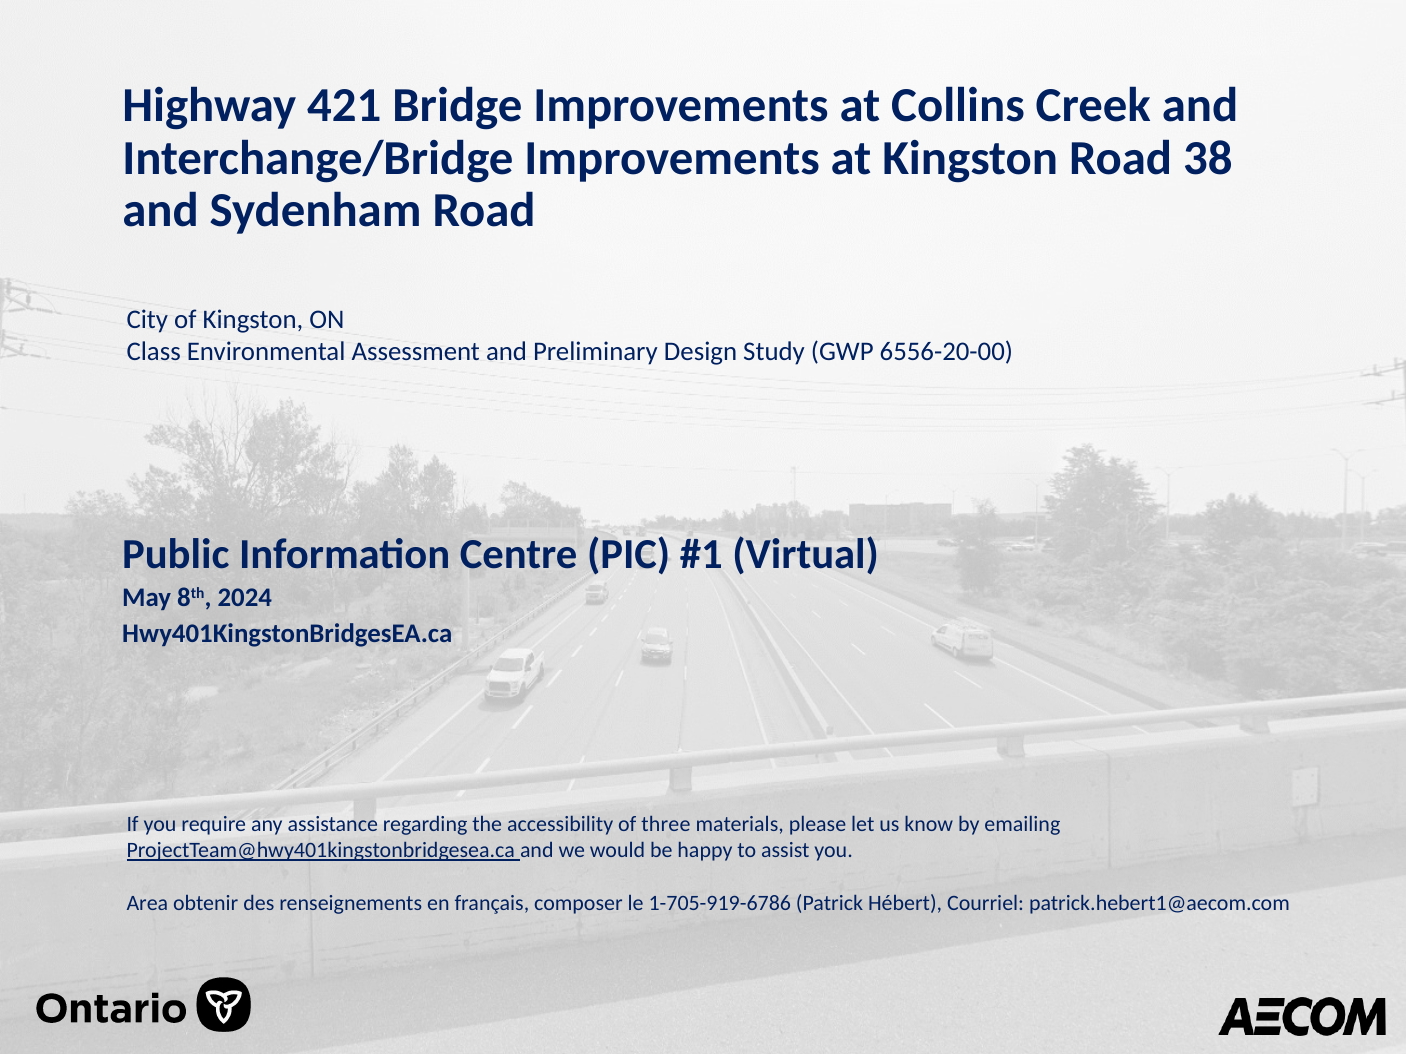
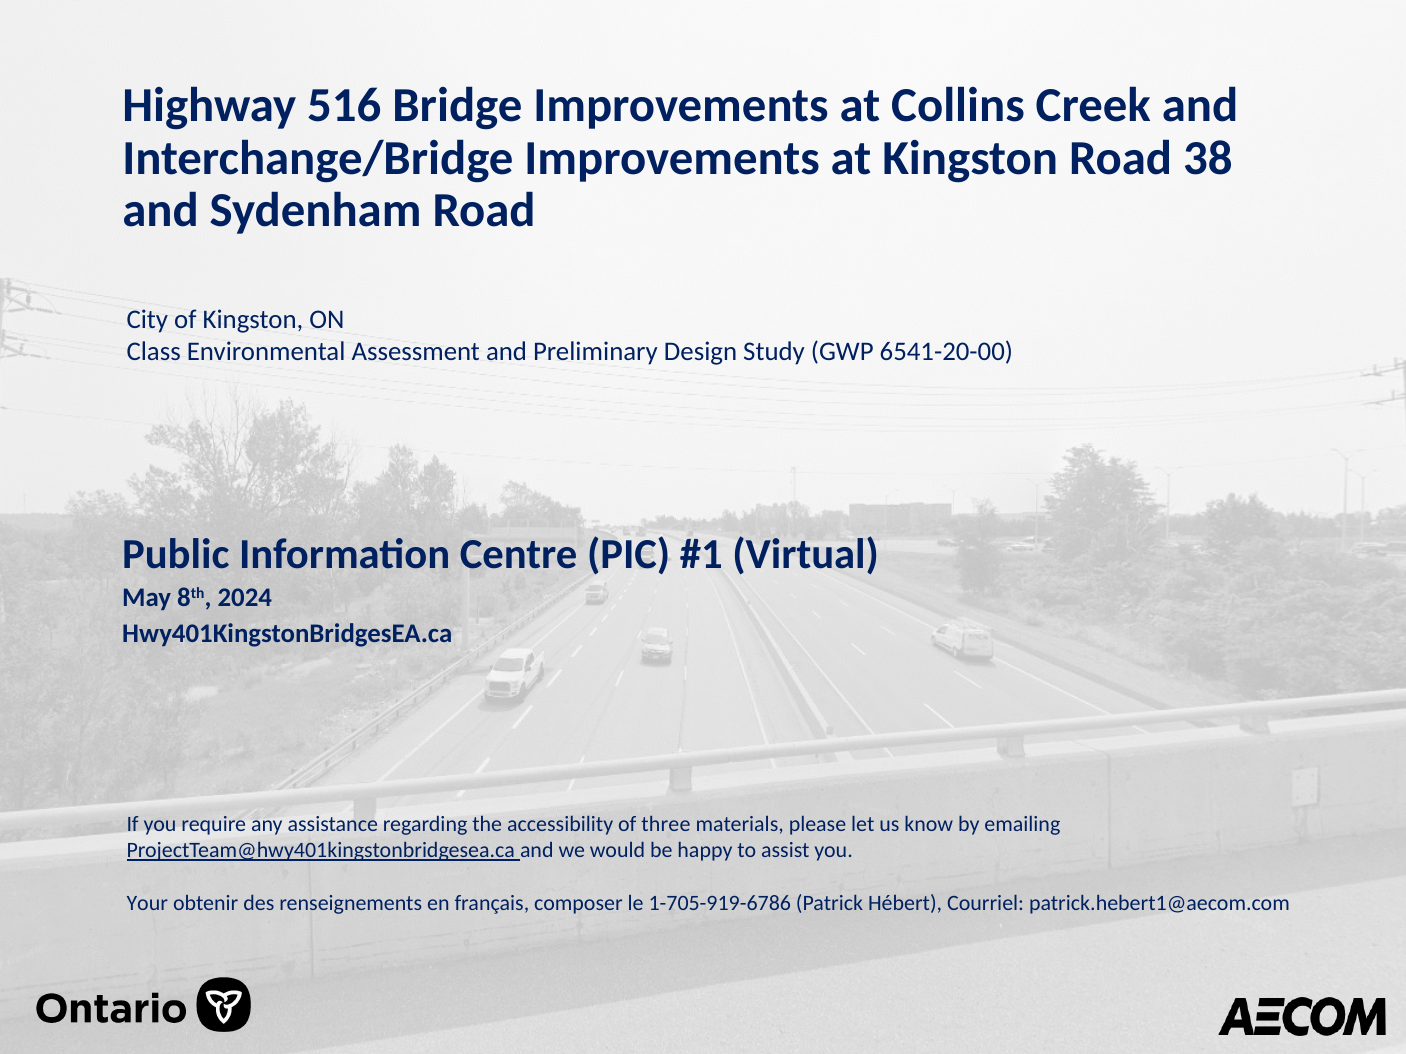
421: 421 -> 516 (344, 105)
6556-20-00: 6556-20-00 -> 6541-20-00 (946, 352)
Area: Area -> Your (147, 904)
